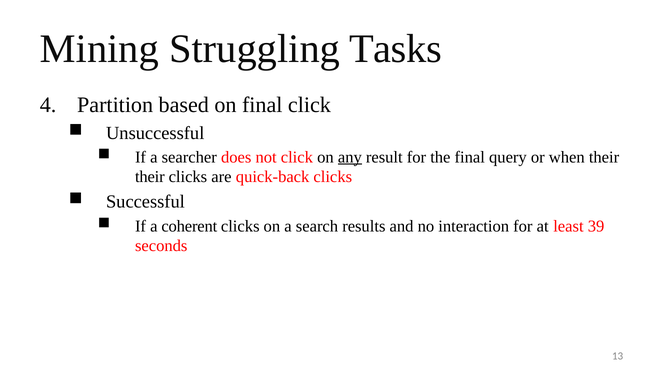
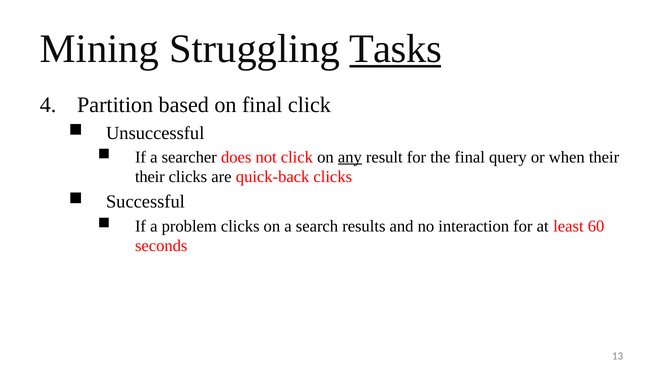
Tasks underline: none -> present (395, 49)
coherent: coherent -> problem (189, 226)
39: 39 -> 60 (596, 226)
